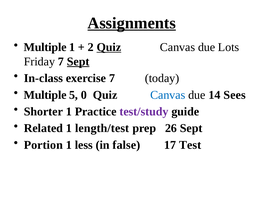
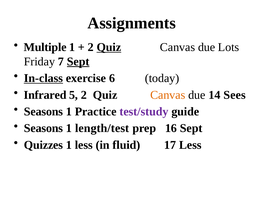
Assignments underline: present -> none (132, 23)
In-class underline: none -> present (43, 78)
exercise 7: 7 -> 6 (112, 78)
Multiple: Multiple -> Infrared (45, 95)
5 0: 0 -> 2 (84, 95)
Canvas colour: blue -> orange (168, 95)
Shorter: Shorter -> Seasons (43, 112)
Related: Related -> Seasons (43, 128)
26: 26 -> 16 (171, 128)
Portion: Portion -> Quizzes (43, 145)
false: false -> fluid (126, 145)
17 Test: Test -> Less (190, 145)
